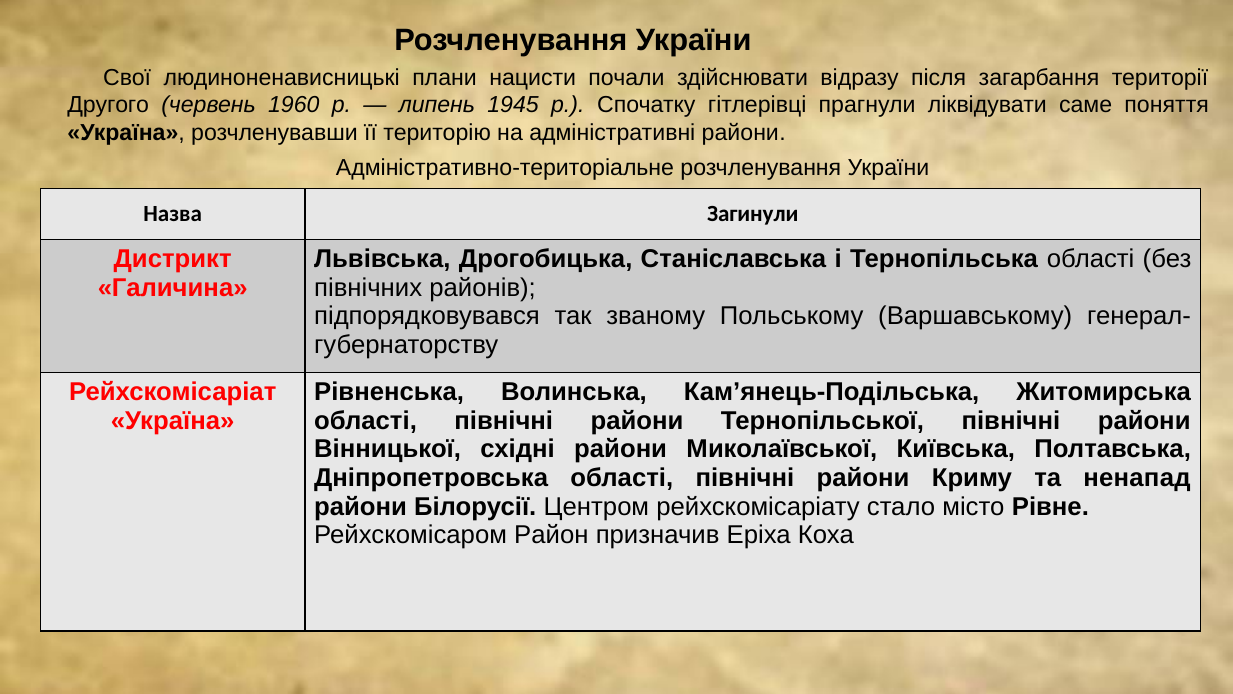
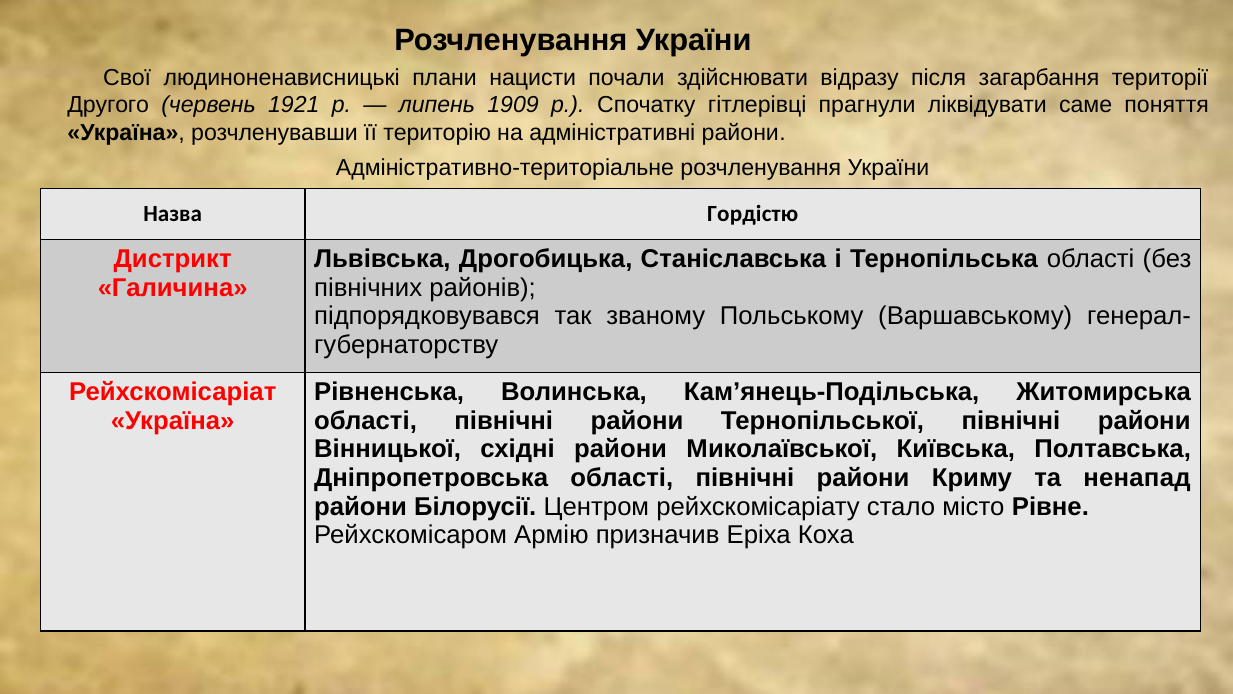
1960: 1960 -> 1921 (294, 105)
1945: 1945 -> 1909 (513, 105)
Загинули: Загинули -> Гордістю (753, 214)
Район: Район -> Армію (551, 535)
